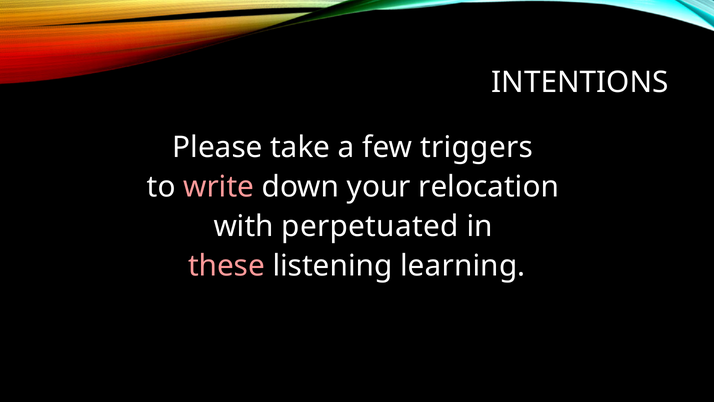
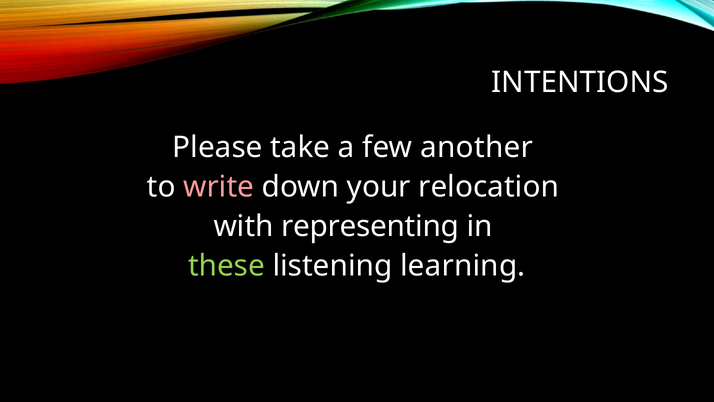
triggers: triggers -> another (477, 147)
perpetuated: perpetuated -> representing (370, 226)
these colour: pink -> light green (227, 266)
